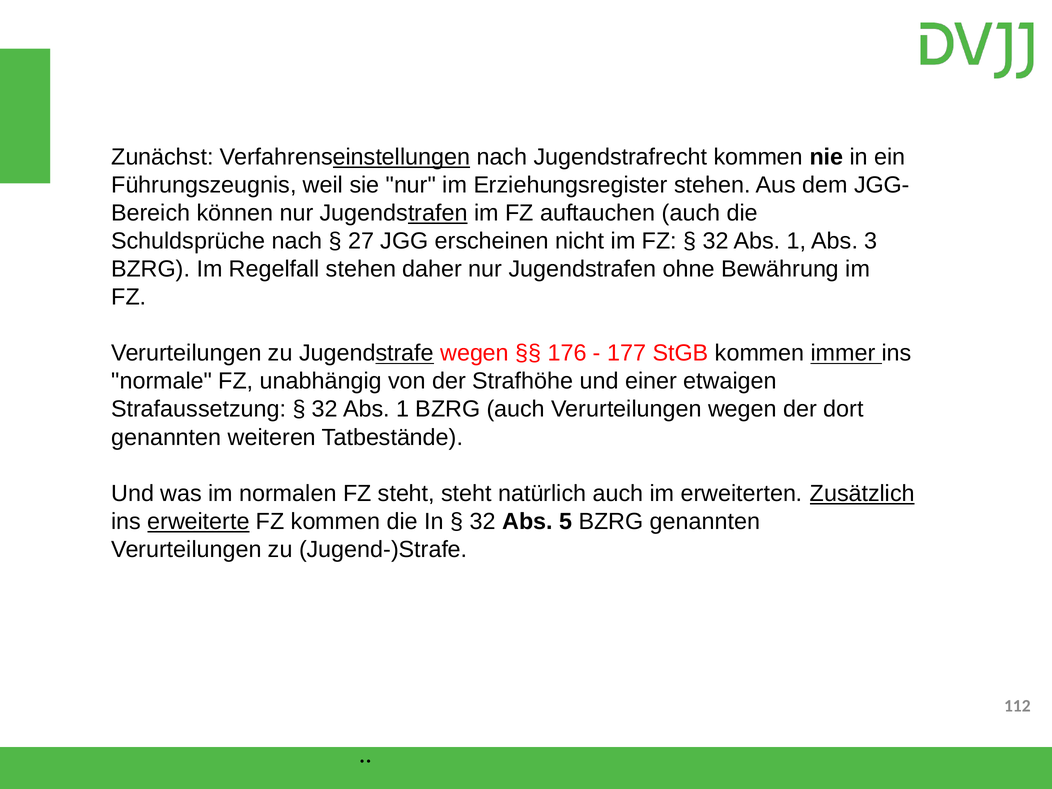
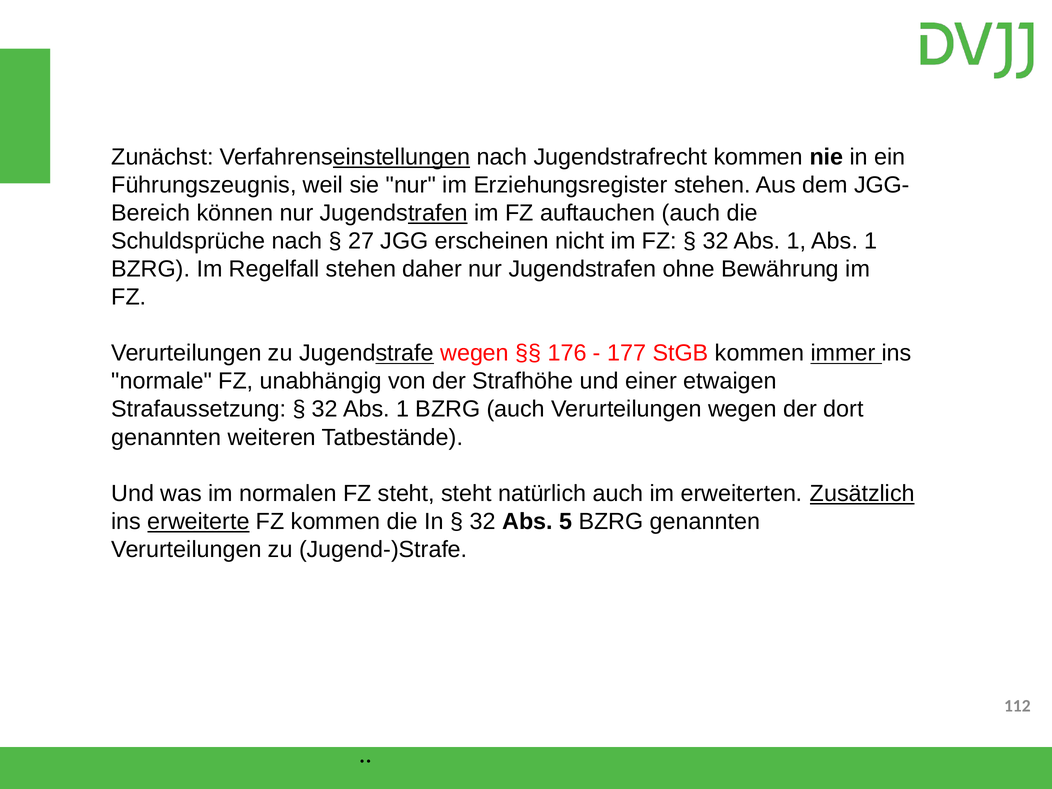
1 Abs 3: 3 -> 1 (871, 241)
